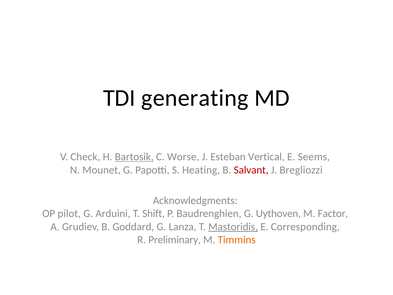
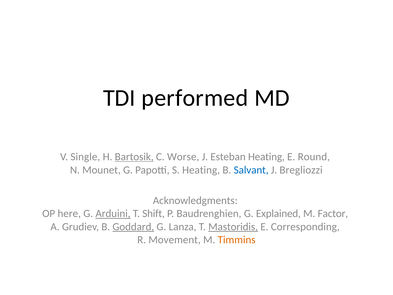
generating: generating -> performed (195, 98)
Check: Check -> Single (85, 157)
Esteban Vertical: Vertical -> Heating (266, 157)
Seems: Seems -> Round (314, 157)
Salvant colour: red -> blue (251, 170)
pilot: pilot -> here (69, 213)
Arduini underline: none -> present (113, 213)
Uythoven: Uythoven -> Explained (278, 213)
Goddard underline: none -> present (133, 227)
Preliminary: Preliminary -> Movement (175, 240)
